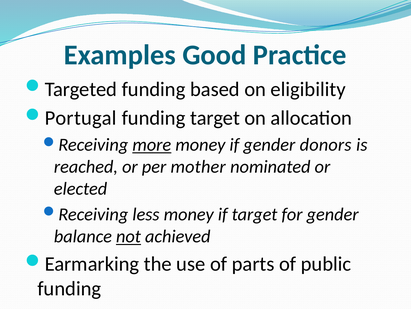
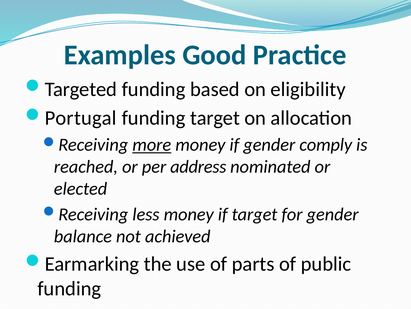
donors: donors -> comply (326, 145)
mother: mother -> address (198, 167)
not underline: present -> none (128, 236)
